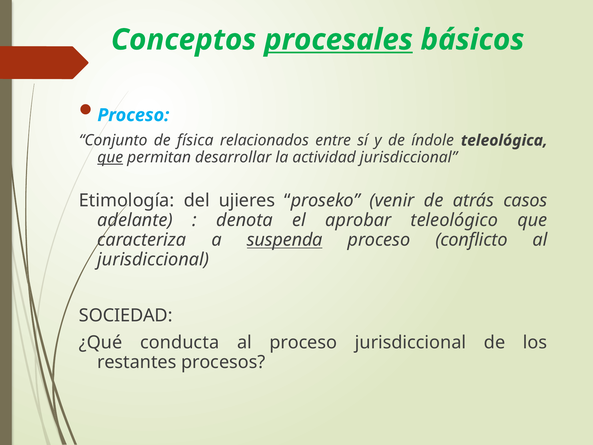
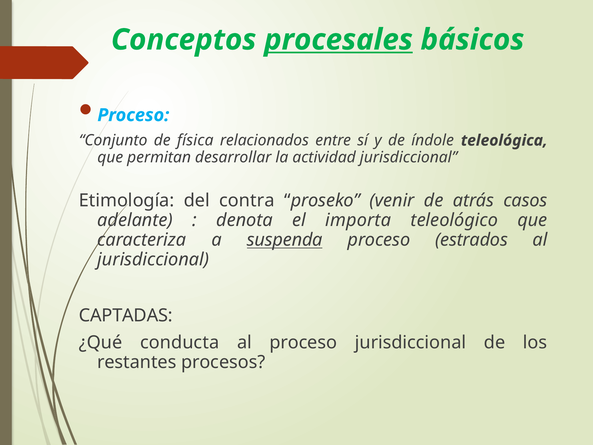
que underline: present -> none (110, 157)
ujieres: ujieres -> contra (247, 201)
aprobar: aprobar -> importa (358, 220)
conflicto: conflicto -> estrados (471, 240)
SOCIEDAD: SOCIEDAD -> CAPTADAS (126, 315)
